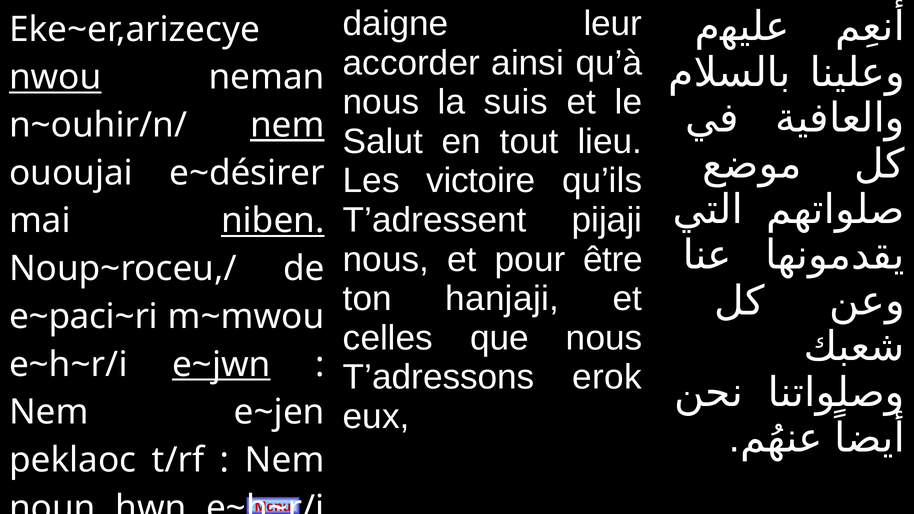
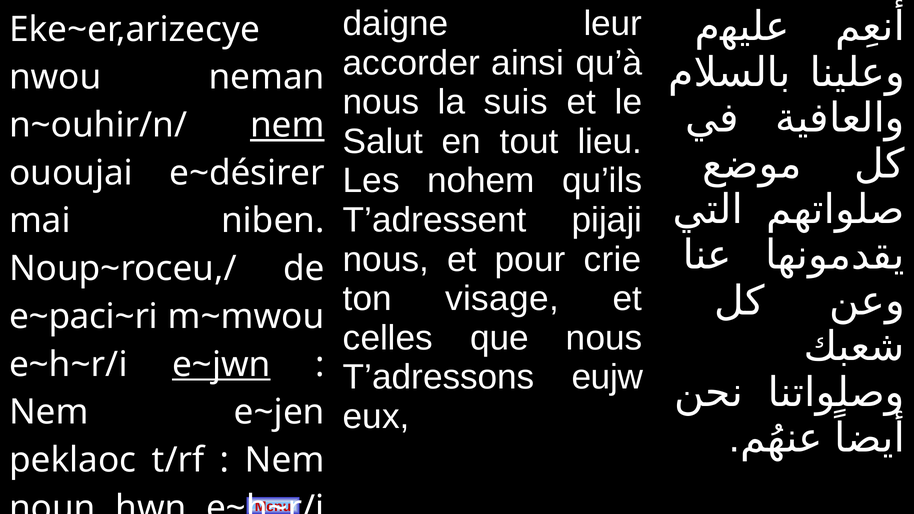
nwou underline: present -> none (55, 77)
victoire: victoire -> nohem (481, 181)
niben underline: present -> none (273, 221)
être: être -> crie (613, 259)
hanjaji: hanjaji -> visage (502, 299)
erok: erok -> eujw (607, 377)
